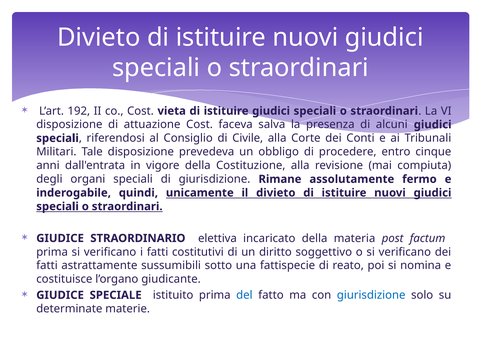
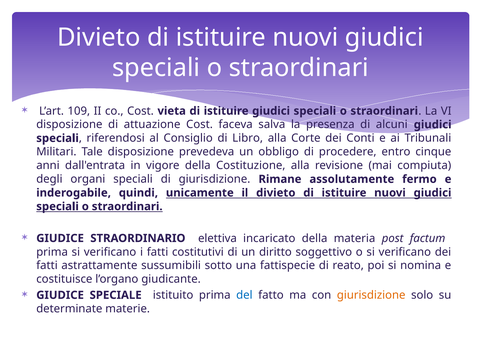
192: 192 -> 109 (79, 111)
Civile: Civile -> Libro (248, 138)
giurisdizione colour: blue -> orange (371, 295)
